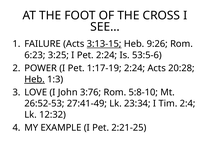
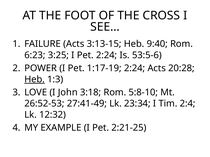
3:13-15 underline: present -> none (104, 44)
9:26: 9:26 -> 9:40 (157, 44)
3:76: 3:76 -> 3:18 (91, 93)
